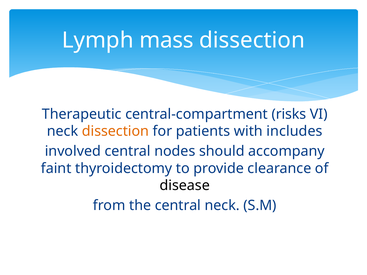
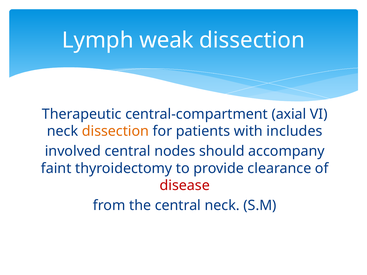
mass: mass -> weak (167, 40)
risks: risks -> axial (289, 114)
disease colour: black -> red (185, 186)
